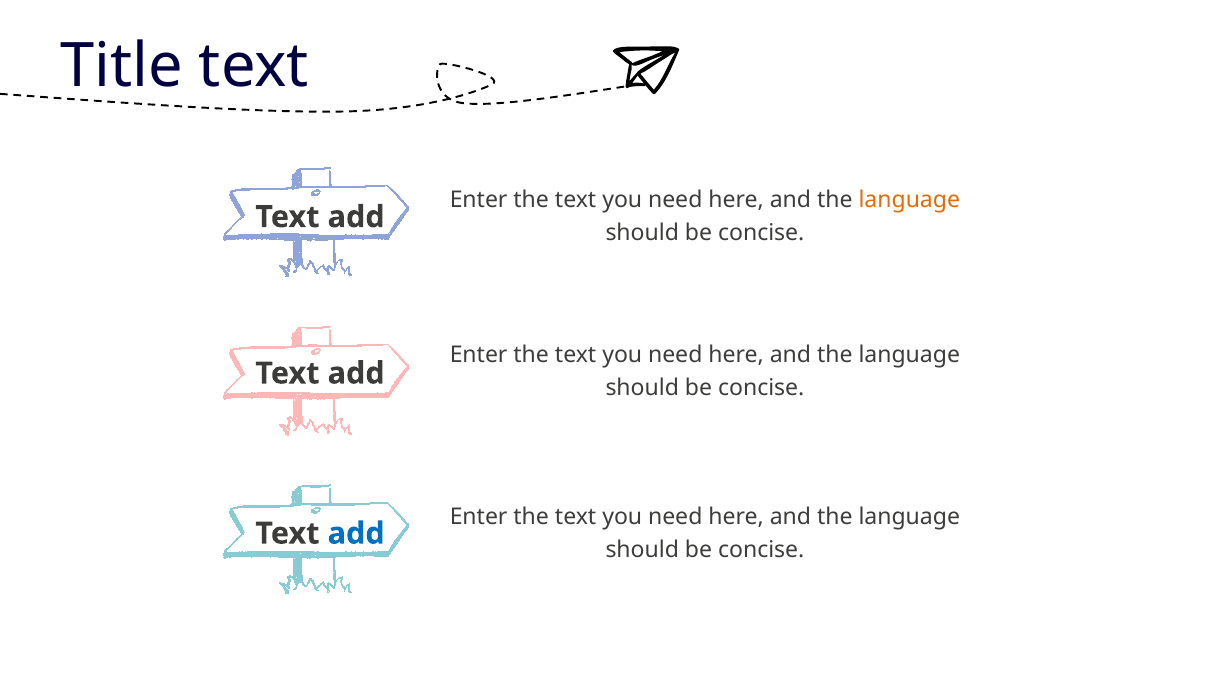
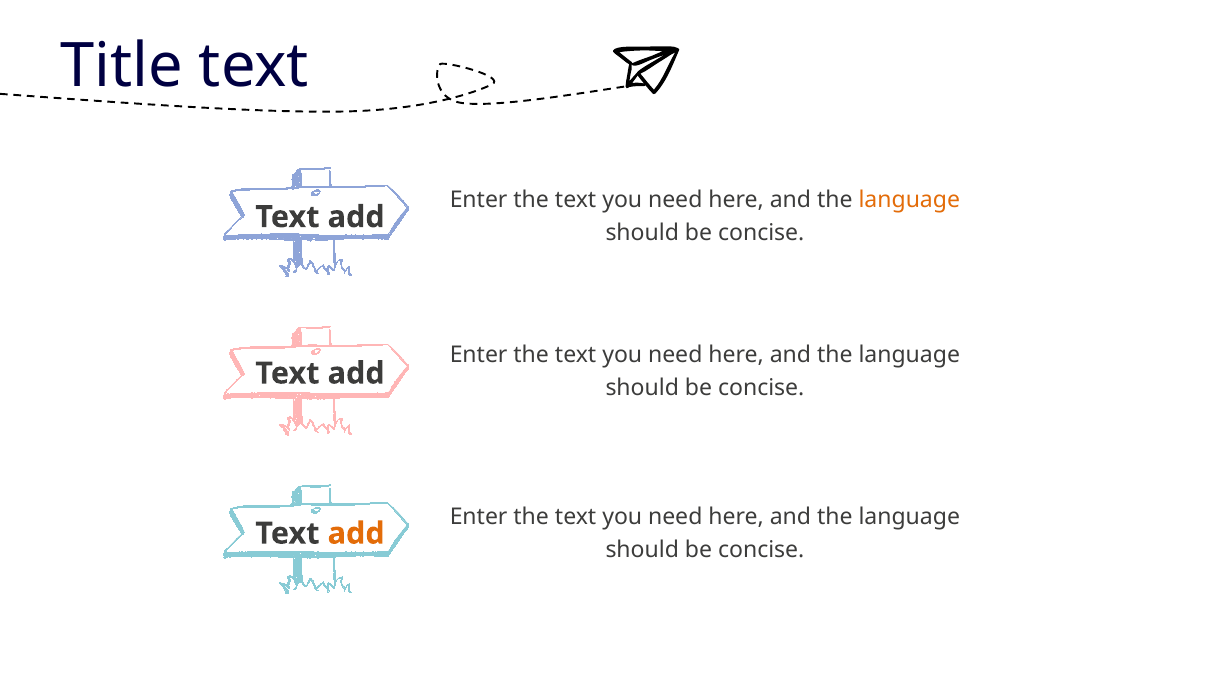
add colour: blue -> orange (356, 533)
